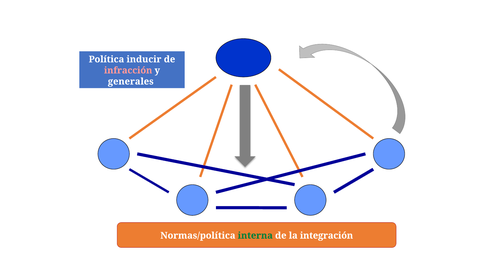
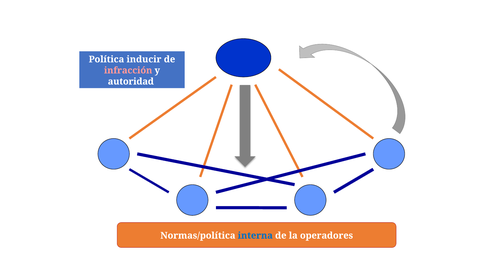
generales: generales -> autoridad (131, 82)
interna colour: green -> blue (255, 236)
integración: integración -> operadores (327, 236)
